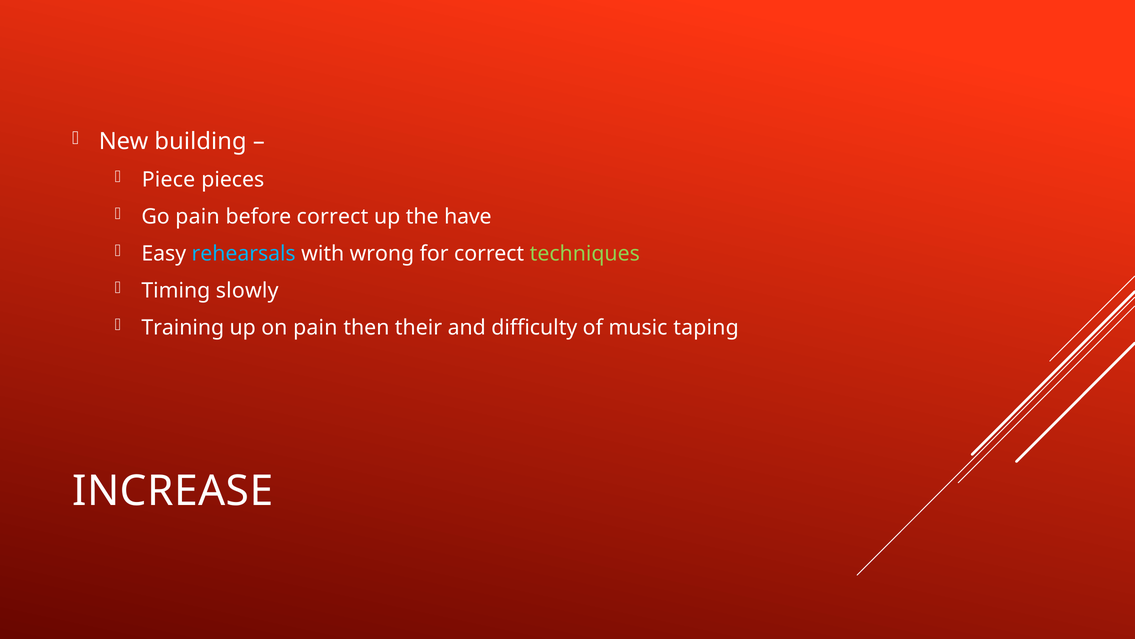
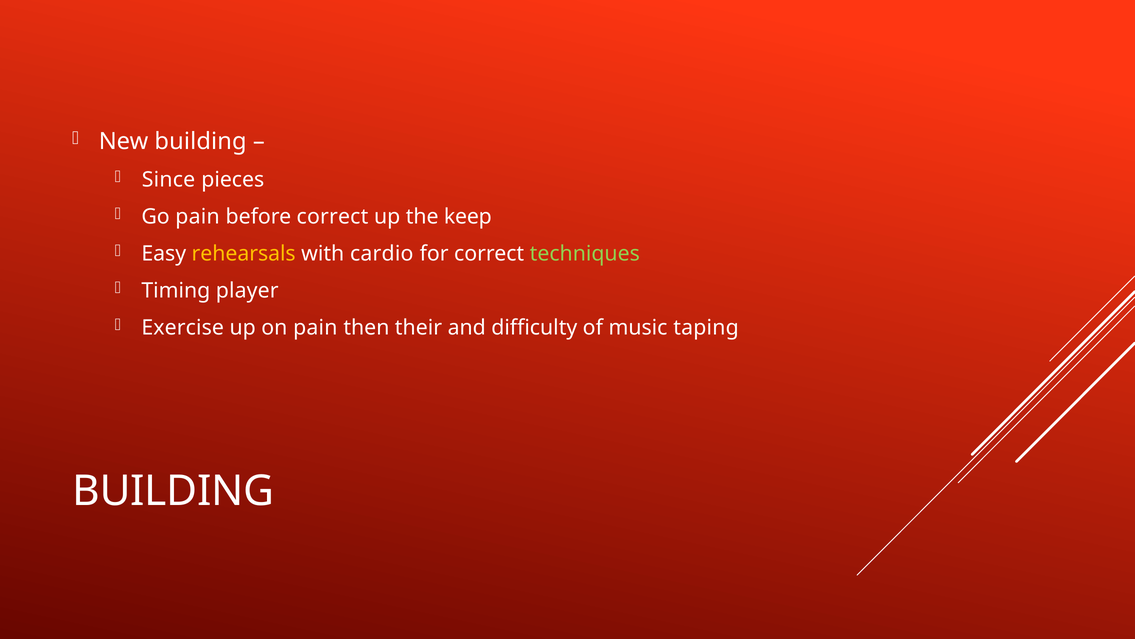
Piece: Piece -> Since (168, 180)
have: have -> keep (468, 217)
rehearsals colour: light blue -> yellow (244, 253)
wrong: wrong -> cardio (382, 253)
slowly: slowly -> player (247, 290)
Training: Training -> Exercise (183, 327)
INCREASE: INCREASE -> BUILDING (173, 491)
